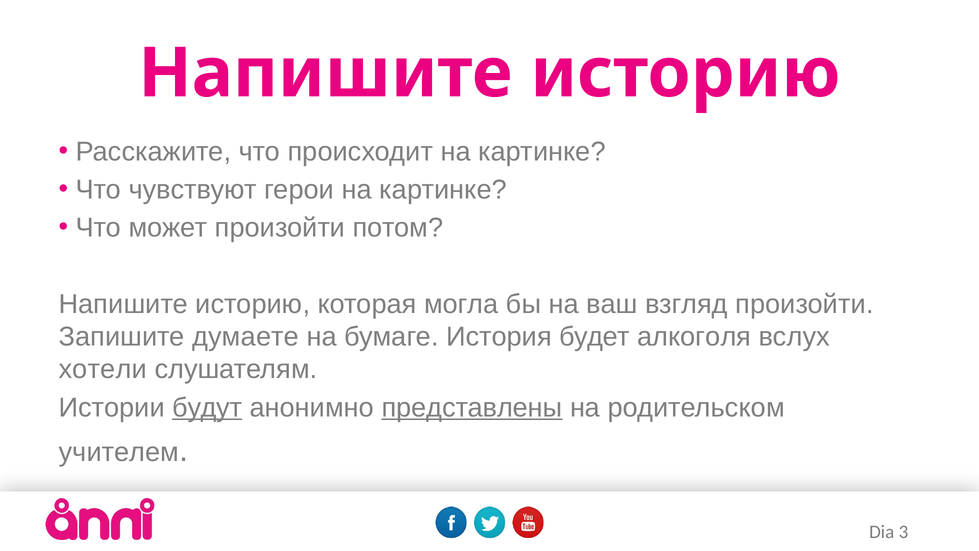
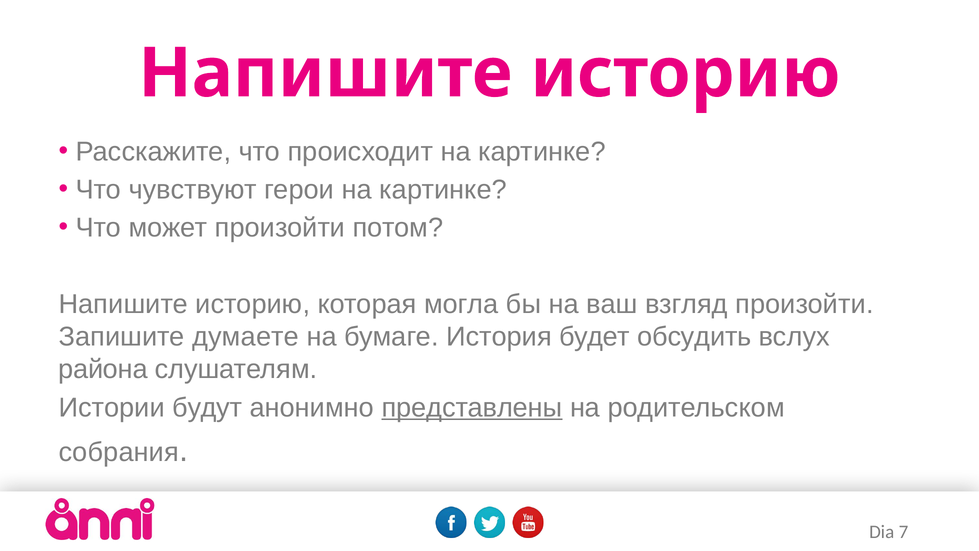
алкоголя: алкоголя -> обсудить (694, 337)
хотели: хотели -> района (103, 369)
будут underline: present -> none (207, 407)
учителем: учителем -> собрания (119, 452)
3: 3 -> 7 (903, 532)
